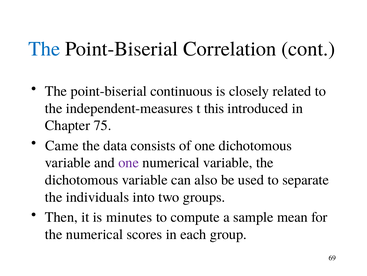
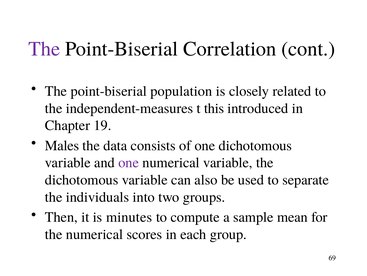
The colour: blue -> purple (44, 49)
continuous: continuous -> population (181, 91)
75: 75 -> 19 (102, 125)
Came: Came -> Males (62, 145)
